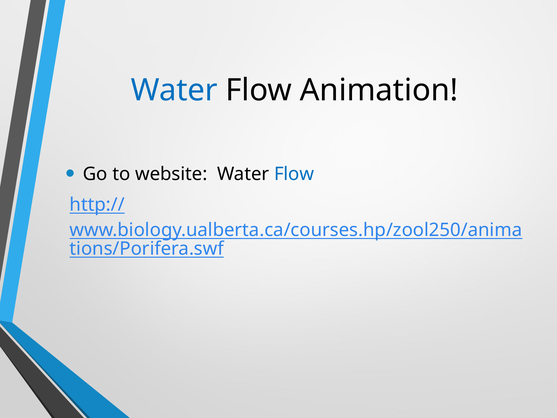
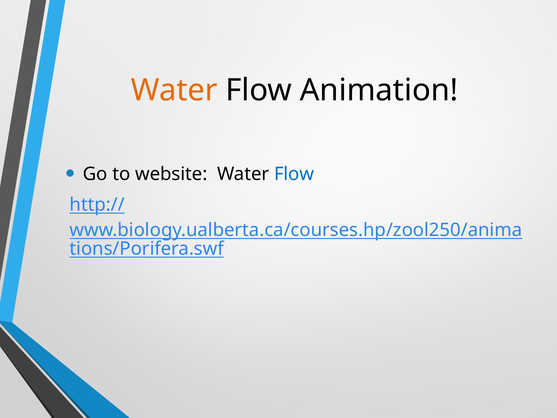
Water colour: blue -> orange (174, 90)
